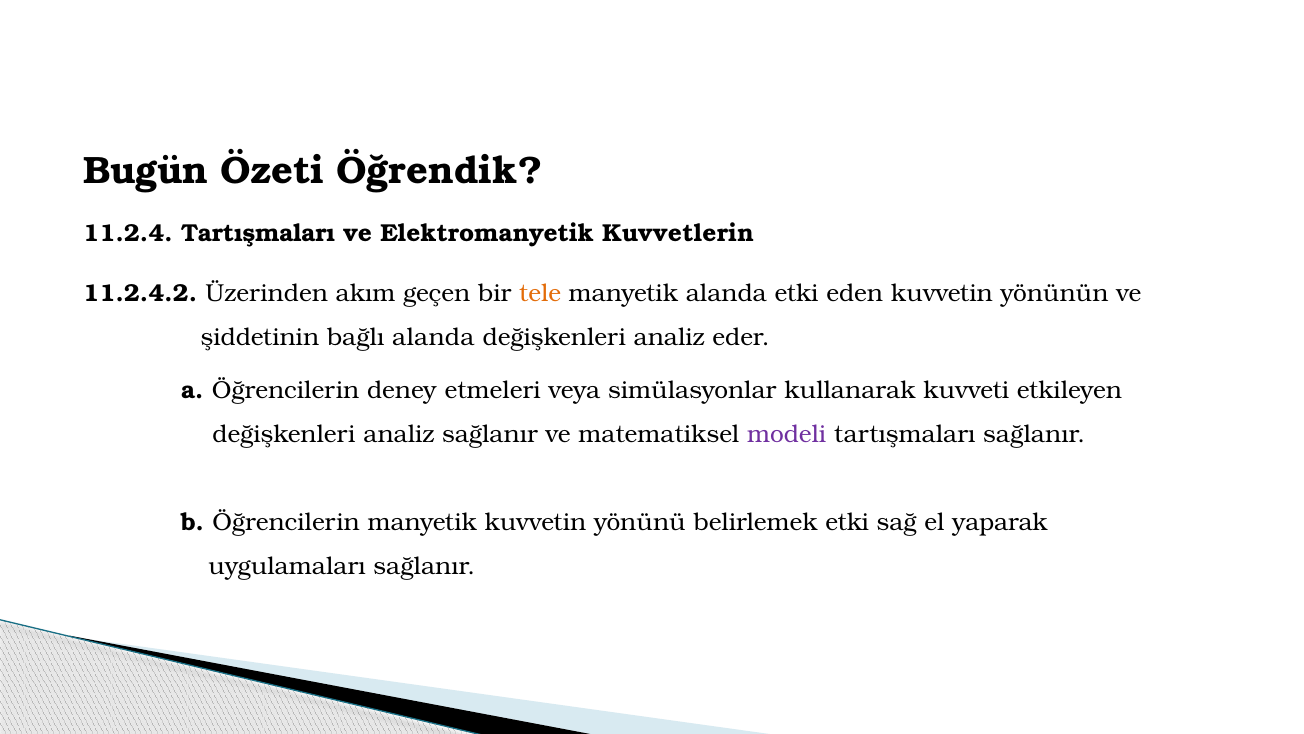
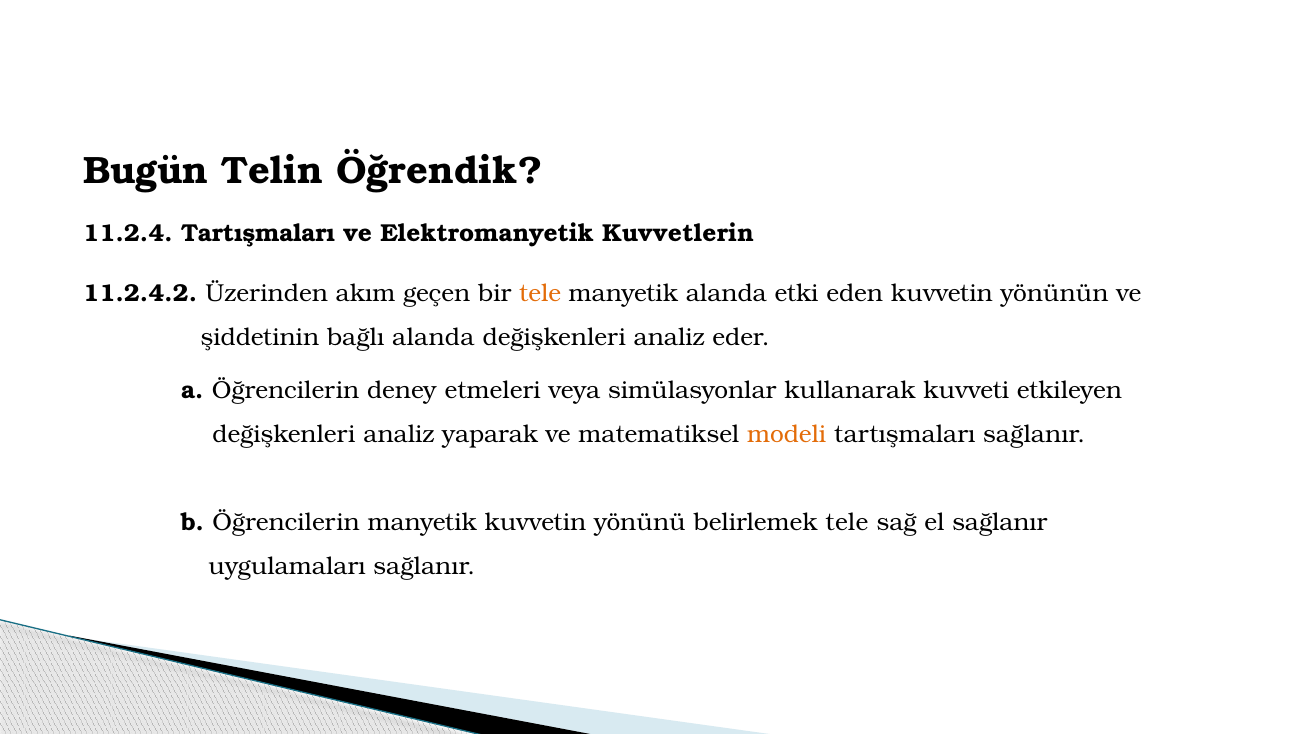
Özeti: Özeti -> Telin (272, 170)
analiz sağlanır: sağlanır -> yaparak (490, 434)
modeli colour: purple -> orange (787, 434)
belirlemek etki: etki -> tele (847, 522)
el yaparak: yaparak -> sağlanır (1000, 522)
